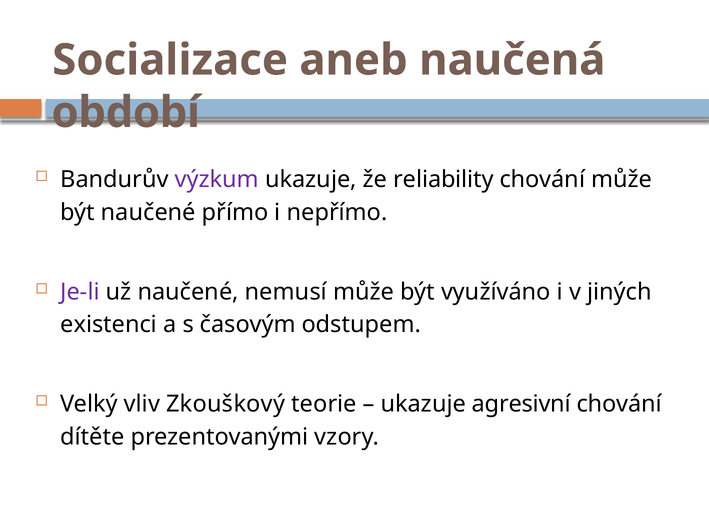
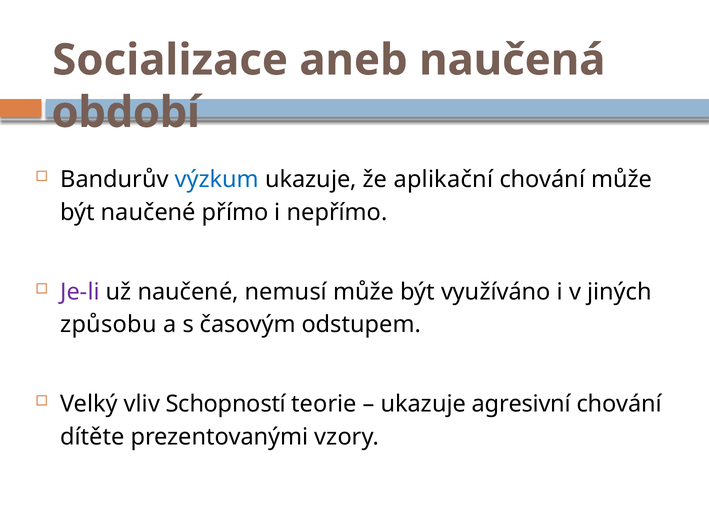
výzkum colour: purple -> blue (217, 180)
reliability: reliability -> aplikační (443, 180)
existenci: existenci -> způsobu (109, 325)
Zkouškový: Zkouškový -> Schopností (226, 405)
